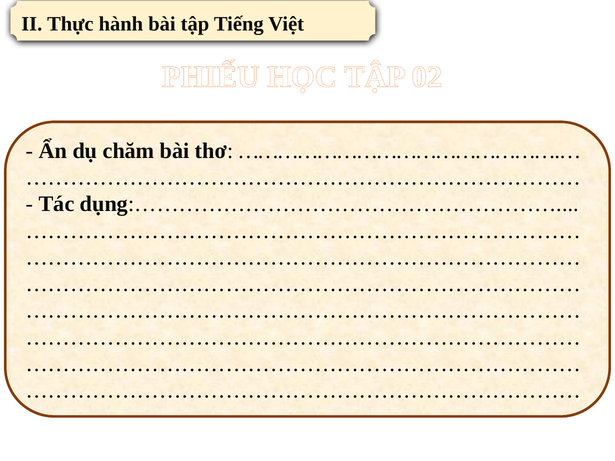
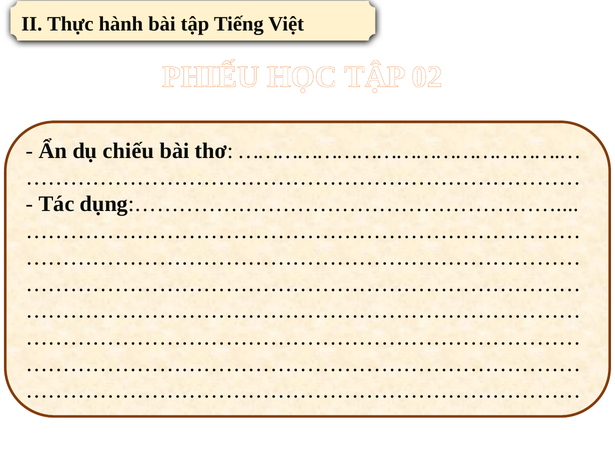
chăm: chăm -> chiếu (128, 151)
